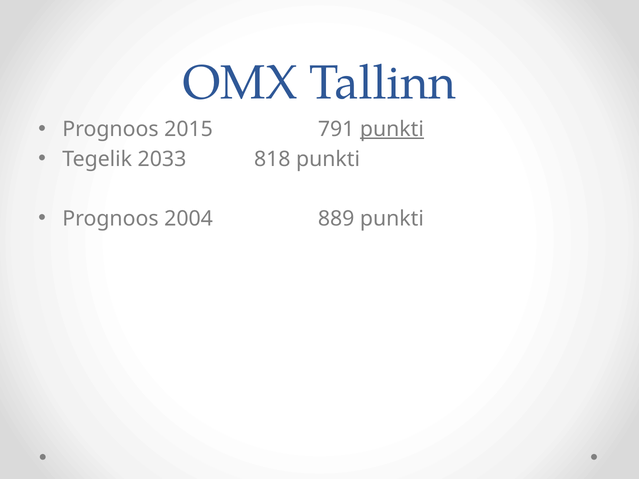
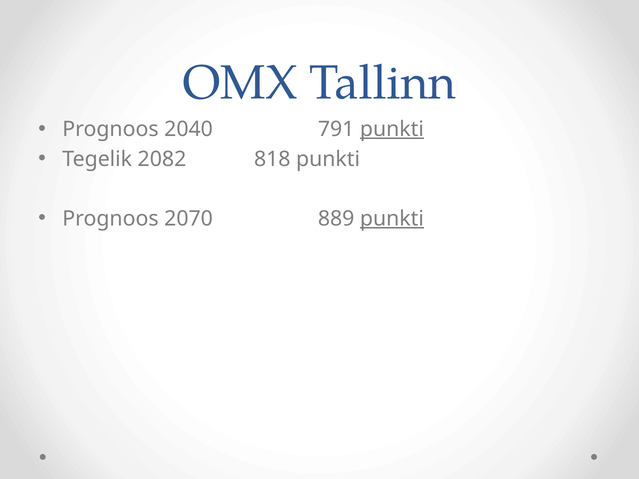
2015: 2015 -> 2040 (189, 129)
2033: 2033 -> 2082 (162, 159)
2004: 2004 -> 2070 (189, 219)
punkti underline: none -> present (392, 219)
